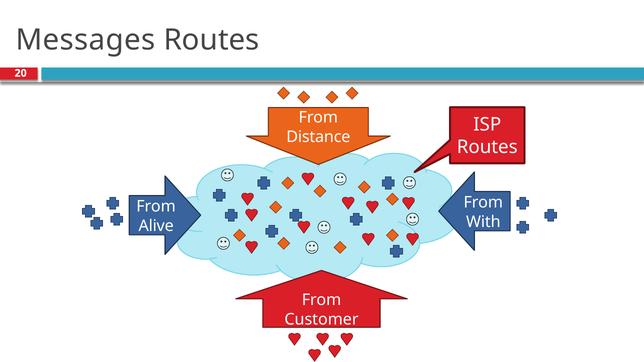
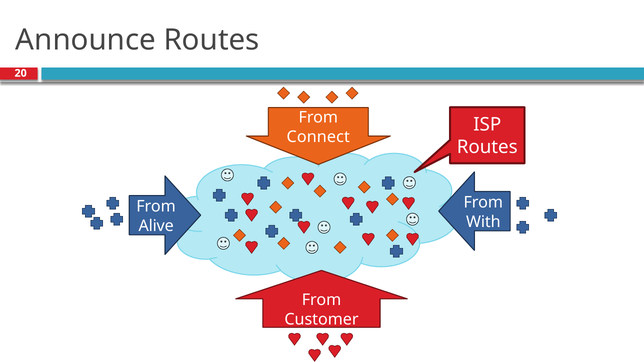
Messages: Messages -> Announce (86, 40)
Distance: Distance -> Connect (318, 137)
